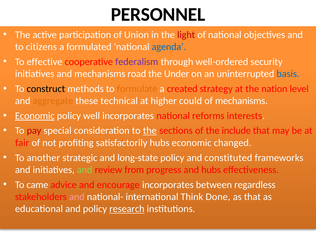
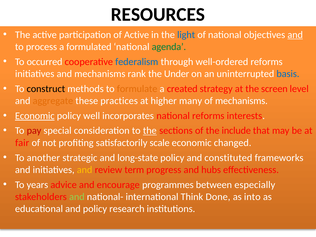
PERSONNEL: PERSONNEL -> RESOURCES (158, 15)
of Union: Union -> Active (137, 35)
light colour: red -> blue (186, 35)
and underline: none -> present (295, 35)
citizens: citizens -> process (41, 47)
agenda colour: blue -> green (169, 47)
effective: effective -> occurred (45, 62)
federalism colour: purple -> blue (137, 62)
well-ordered security: security -> reforms (267, 62)
road: road -> rank (137, 74)
nation: nation -> screen (274, 89)
technical: technical -> practices (119, 101)
could: could -> many (191, 101)
satisfactorily hubs: hubs -> scale (160, 143)
and colour: light green -> yellow (85, 170)
from: from -> term (134, 170)
came: came -> years (37, 185)
encourage incorporates: incorporates -> programmes (168, 185)
regardless: regardless -> especially (255, 185)
and colour: pink -> light green (77, 197)
as that: that -> into (252, 197)
research underline: present -> none (127, 209)
